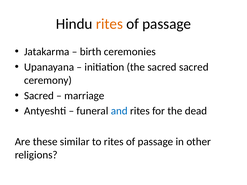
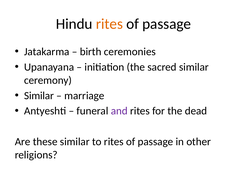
sacred sacred: sacred -> similar (194, 67)
Sacred: Sacred -> Similar (39, 96)
and colour: blue -> purple (119, 111)
